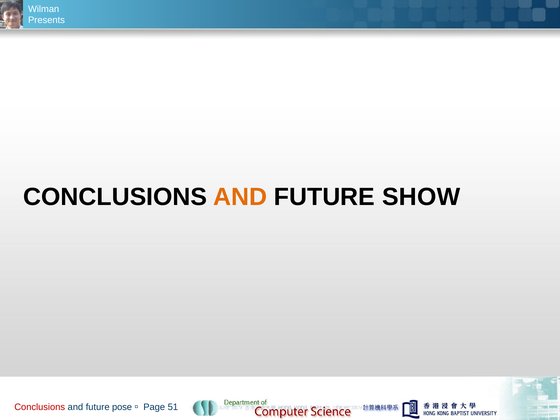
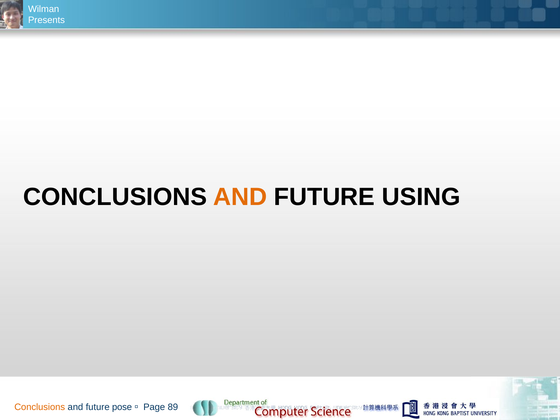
SHOW: SHOW -> USING (421, 197)
Conclusions colour: red -> orange (40, 407)
51: 51 -> 89 (173, 407)
